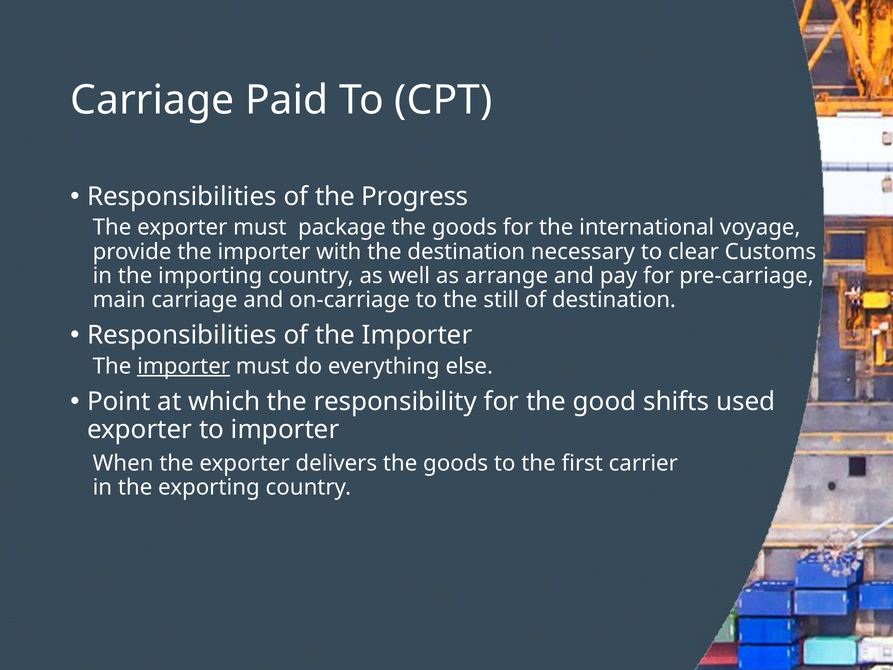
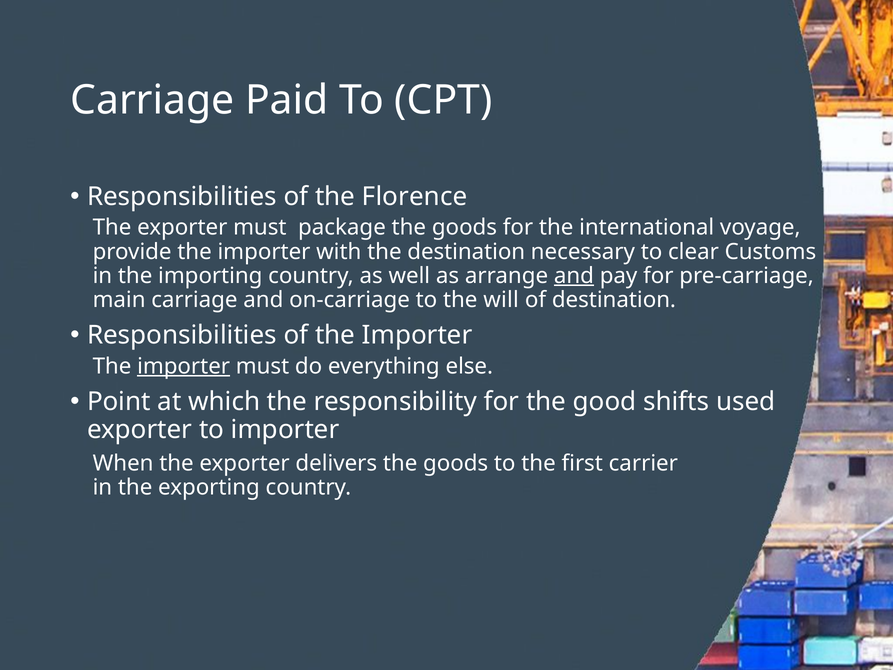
Progress: Progress -> Florence (415, 197)
and underline: none -> present (574, 276)
still: still -> will (501, 300)
